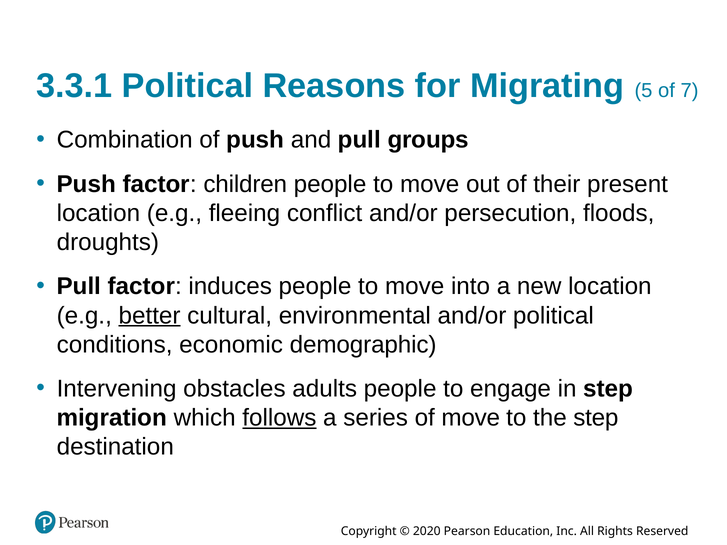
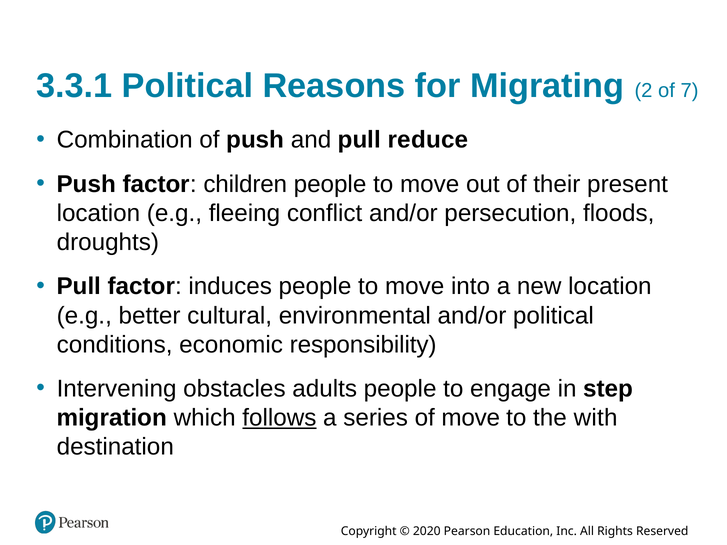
5: 5 -> 2 (644, 91)
groups: groups -> reduce (428, 140)
better underline: present -> none (150, 316)
demographic: demographic -> responsibility (363, 345)
the step: step -> with (596, 418)
